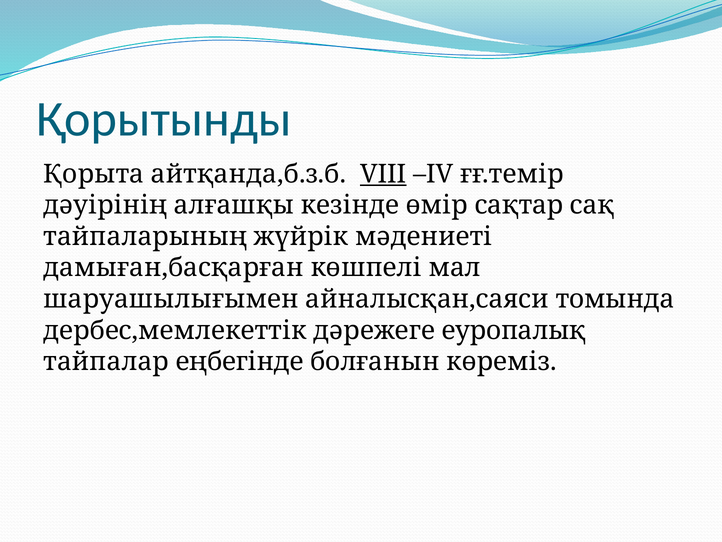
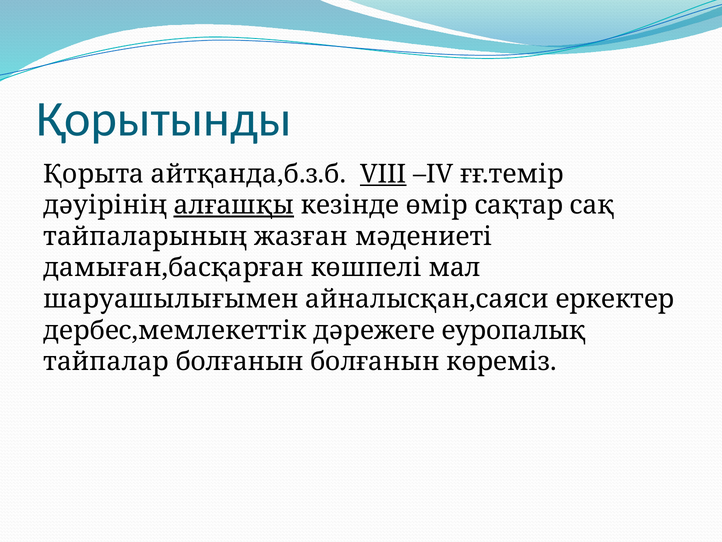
алғашқы underline: none -> present (234, 205)
жүйрік: жүйрік -> жазған (301, 236)
томында: томында -> еркектер (615, 299)
тайпалар еңбегінде: еңбегінде -> болғанын (240, 361)
